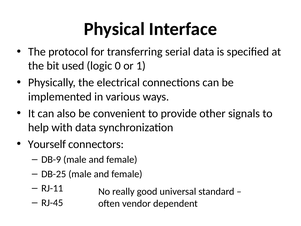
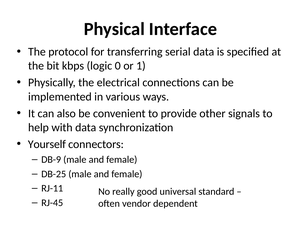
used: used -> kbps (73, 66)
